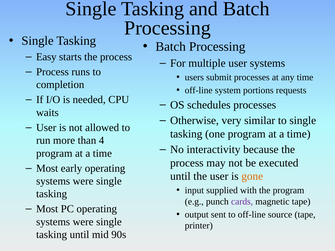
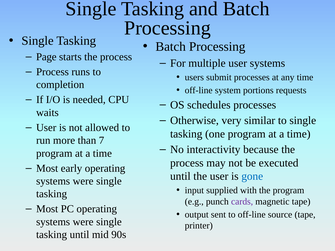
Easy: Easy -> Page (46, 57)
4: 4 -> 7 (102, 141)
gone colour: orange -> blue (252, 176)
